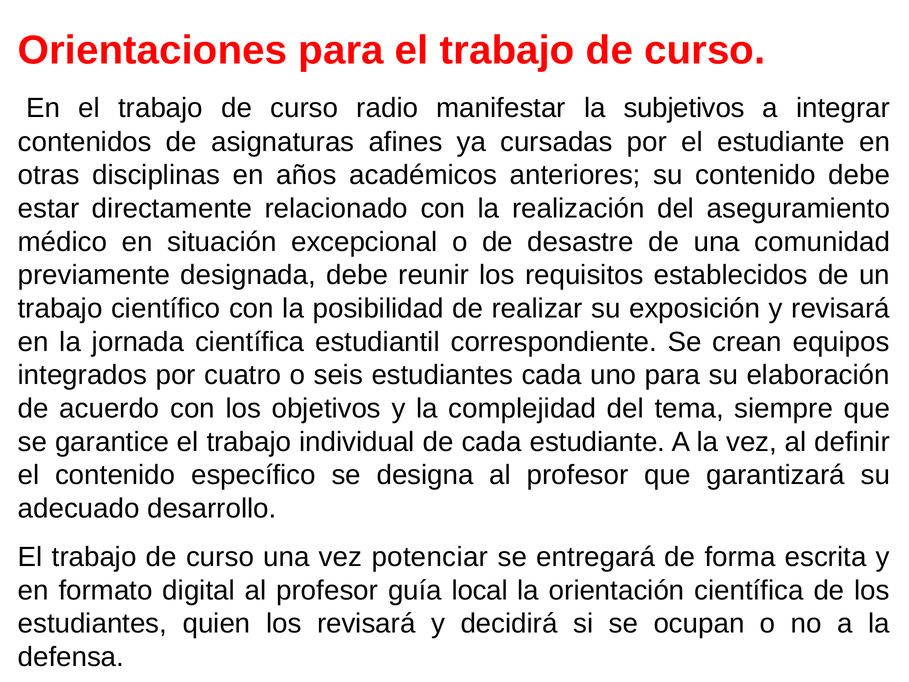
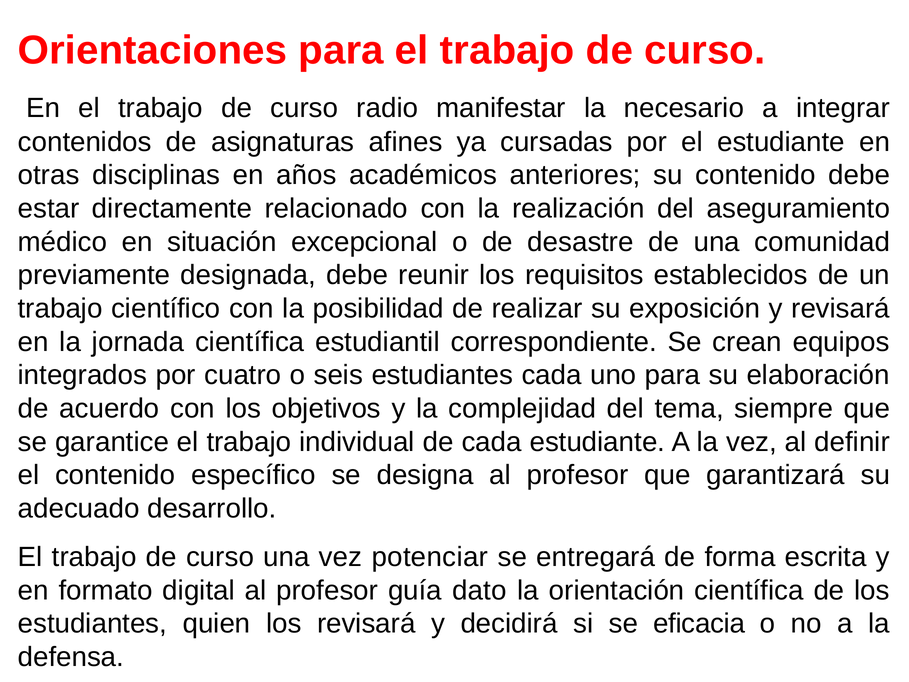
subjetivos: subjetivos -> necesario (684, 108)
local: local -> dato (479, 590)
ocupan: ocupan -> eficacia (699, 623)
